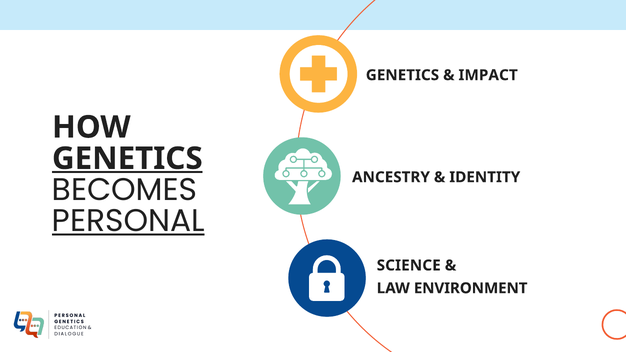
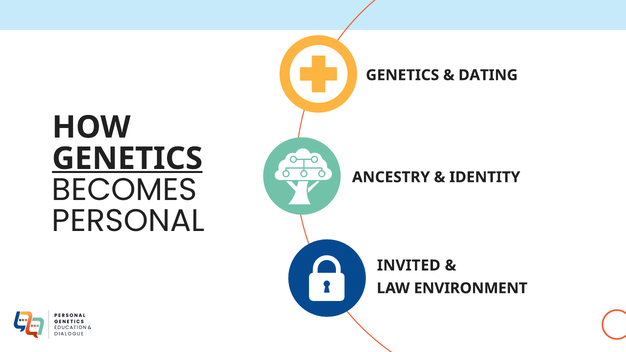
IMPACT: IMPACT -> DATING (488, 75)
PERSONAL underline: present -> none (128, 221)
SCIENCE: SCIENCE -> INVITED (409, 266)
